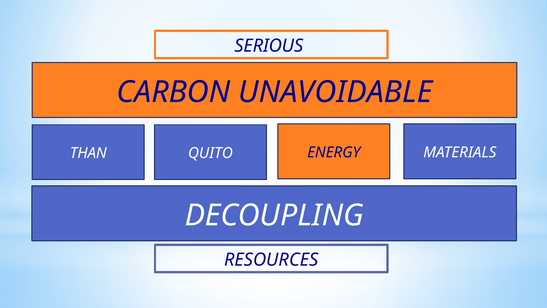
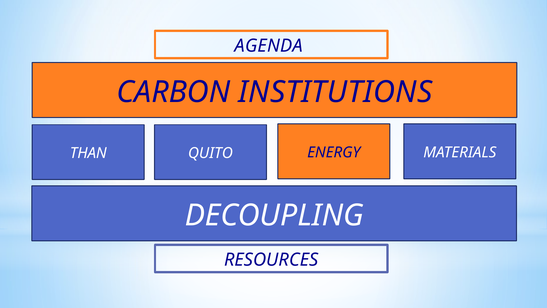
SERIOUS: SERIOUS -> AGENDA (269, 46)
UNAVOIDABLE: UNAVOIDABLE -> INSTITUTIONS (335, 92)
